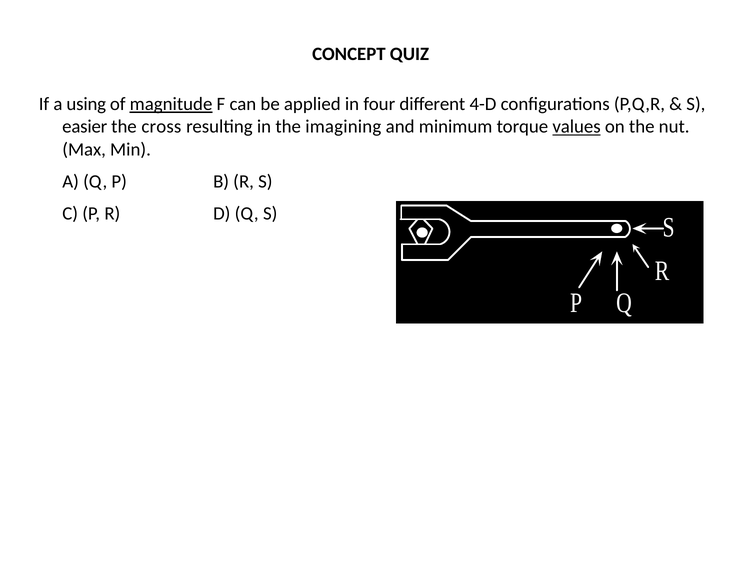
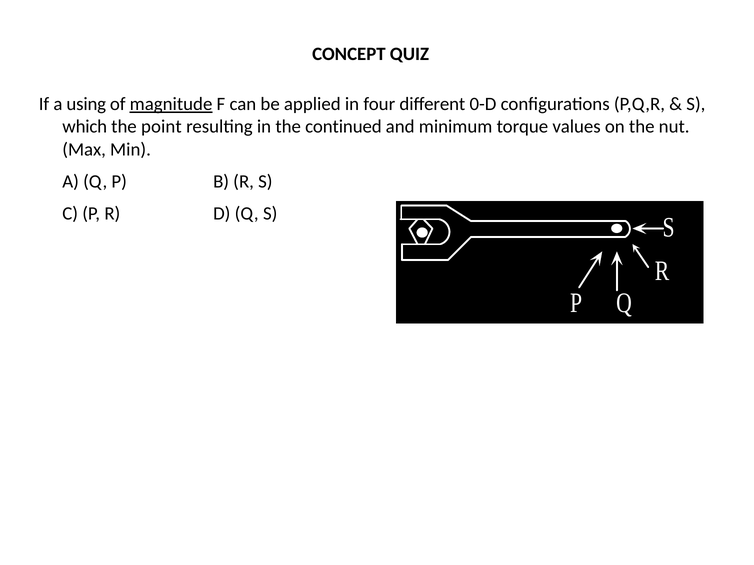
4-D: 4-D -> 0-D (483, 104)
easier: easier -> which (85, 127)
cross: cross -> point (161, 127)
imagining: imagining -> continued (343, 127)
values underline: present -> none (577, 127)
